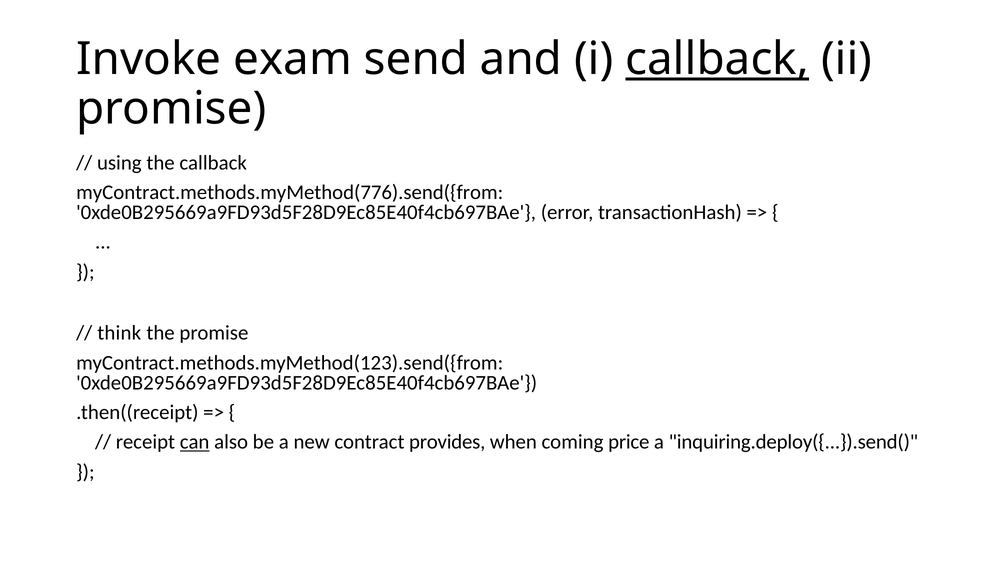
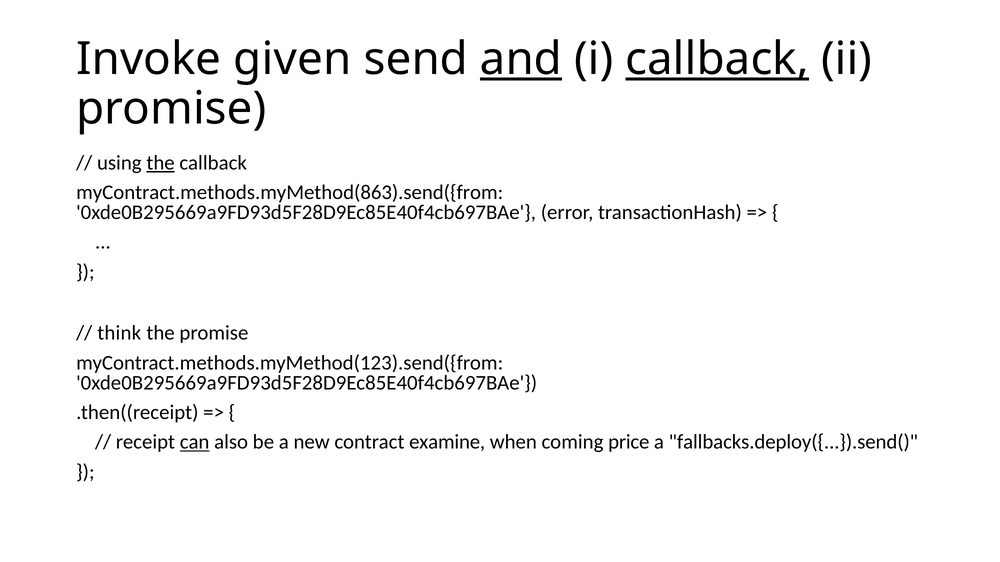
exam: exam -> given (292, 59)
and underline: none -> present (521, 59)
the underline: none -> present (161, 163)
myContract.methods.myMethod(776).send({from: myContract.methods.myMethod(776).send({from -> myContract.methods.myMethod(863).send({from (290, 192)
provides: provides -> examine (447, 442)
inquiring.deploy({...}).send(: inquiring.deploy({...}).send( -> fallbacks.deploy({...}).send( (793, 442)
